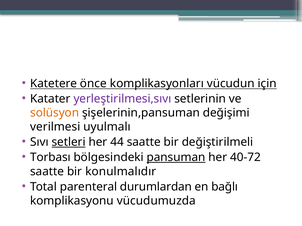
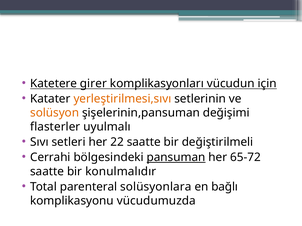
önce: önce -> girer (93, 84)
yerleştirilmesi,sıvı colour: purple -> orange (122, 99)
verilmesi: verilmesi -> flasterler (55, 127)
setleri underline: present -> none (69, 142)
44: 44 -> 22 (117, 142)
Torbası: Torbası -> Cerrahi (50, 158)
40-72: 40-72 -> 65-72 (245, 158)
durumlardan: durumlardan -> solüsyonlara (156, 187)
